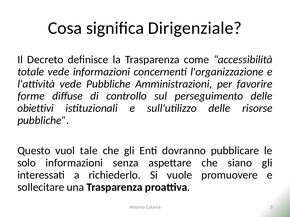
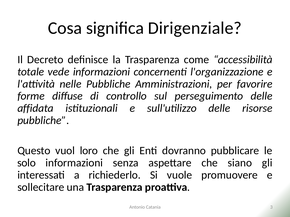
l'attività vede: vede -> nelle (71, 84)
obiettivi: obiettivi -> affidata (35, 108)
tale: tale -> loro (89, 151)
